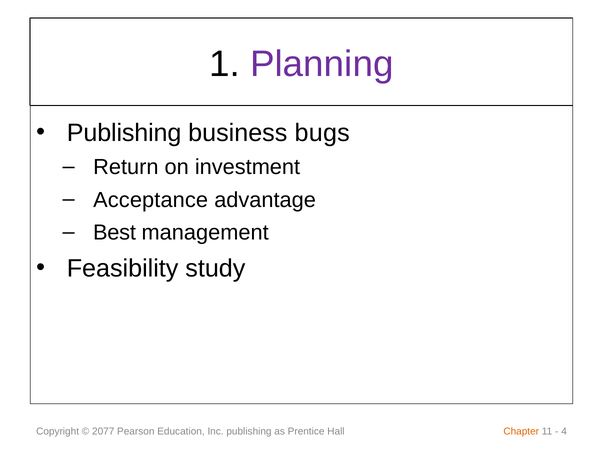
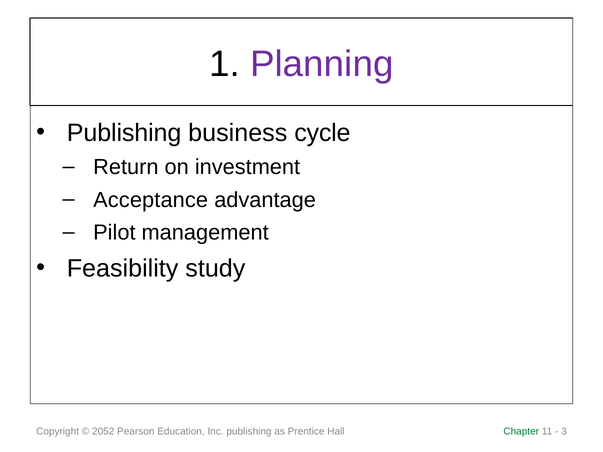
bugs: bugs -> cycle (322, 133)
Best: Best -> Pilot (114, 233)
2077: 2077 -> 2052 (103, 432)
Chapter colour: orange -> green (521, 432)
4: 4 -> 3 (564, 432)
